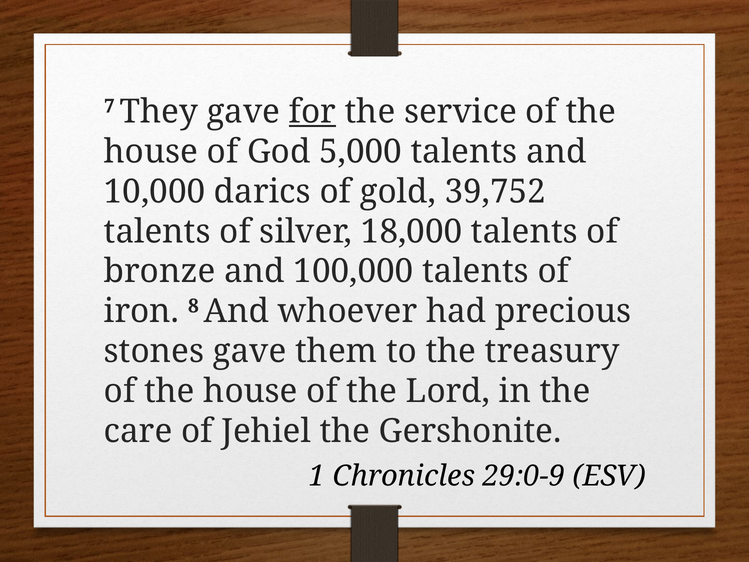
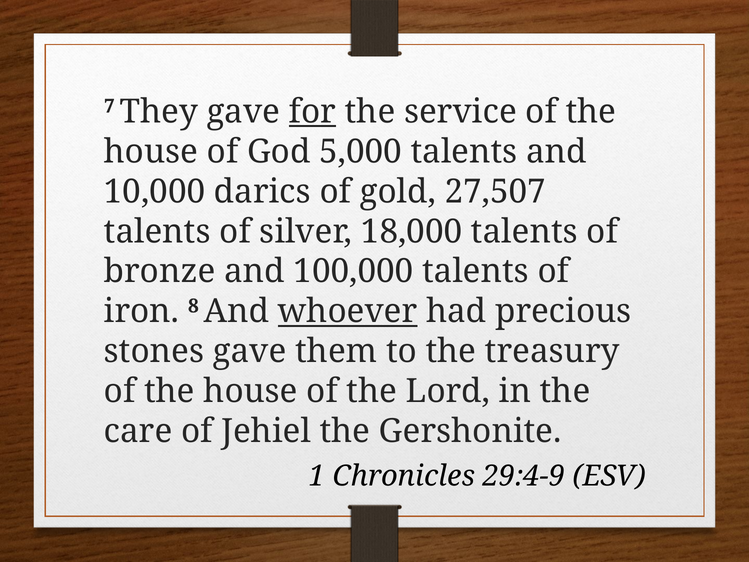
39,752: 39,752 -> 27,507 (495, 191)
whoever underline: none -> present (348, 311)
29:0-9: 29:0-9 -> 29:4-9 (524, 476)
